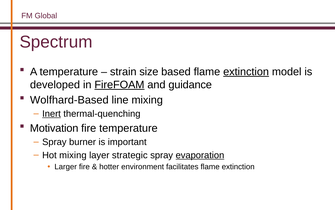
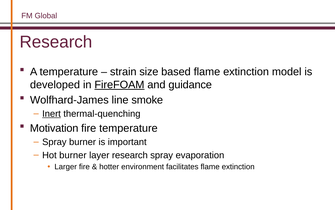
Spectrum: Spectrum -> Research (56, 42)
extinction underline: present -> none (246, 71)
Wolfhard-Based: Wolfhard-Based -> Wolfhard-James (69, 100)
line mixing: mixing -> smoke (147, 100)
Hot mixing: mixing -> burner (73, 155)
layer strategic: strategic -> research (130, 155)
evaporation underline: present -> none (200, 155)
